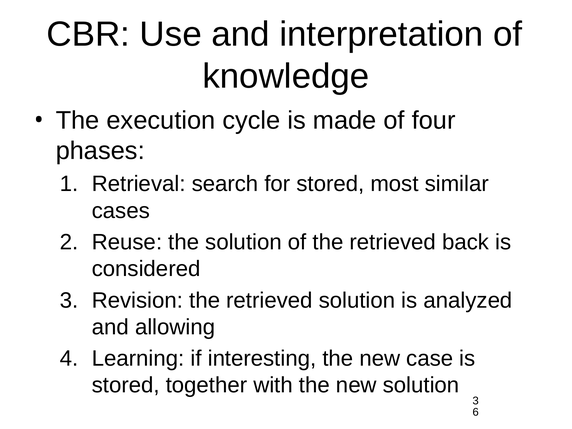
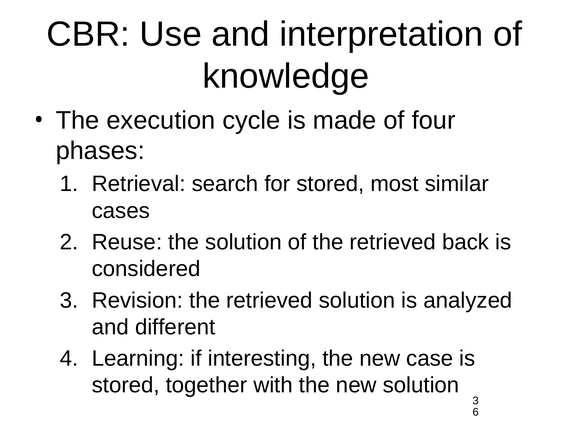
allowing: allowing -> different (175, 327)
